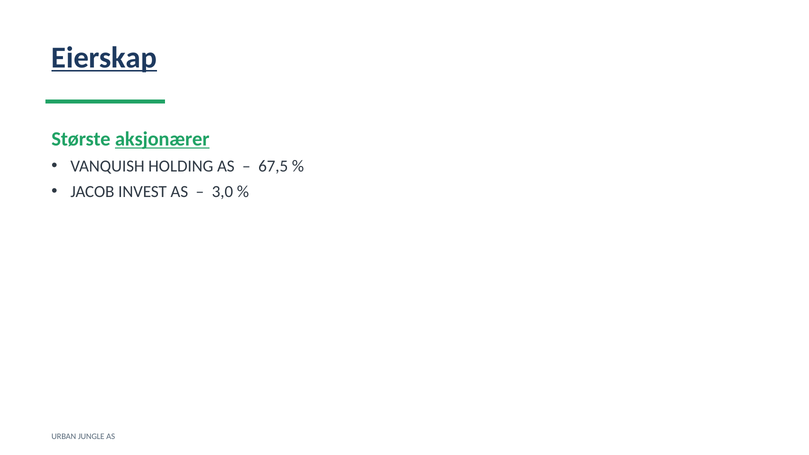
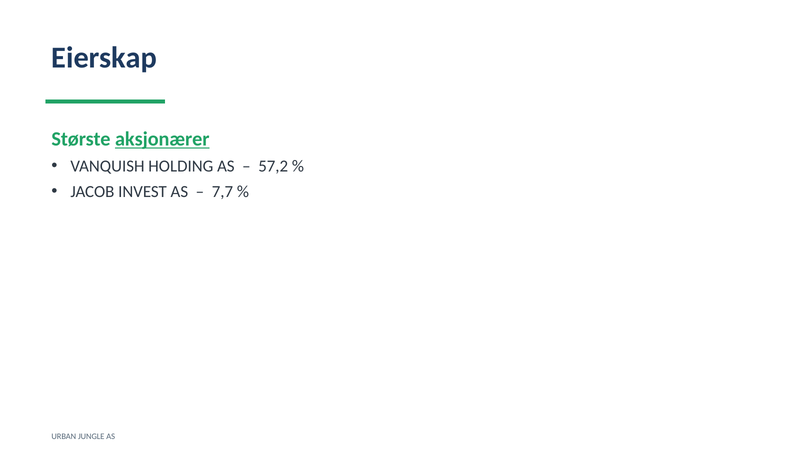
Eierskap underline: present -> none (104, 58)
67,5: 67,5 -> 57,2 (273, 166)
3,0: 3,0 -> 7,7 (222, 192)
